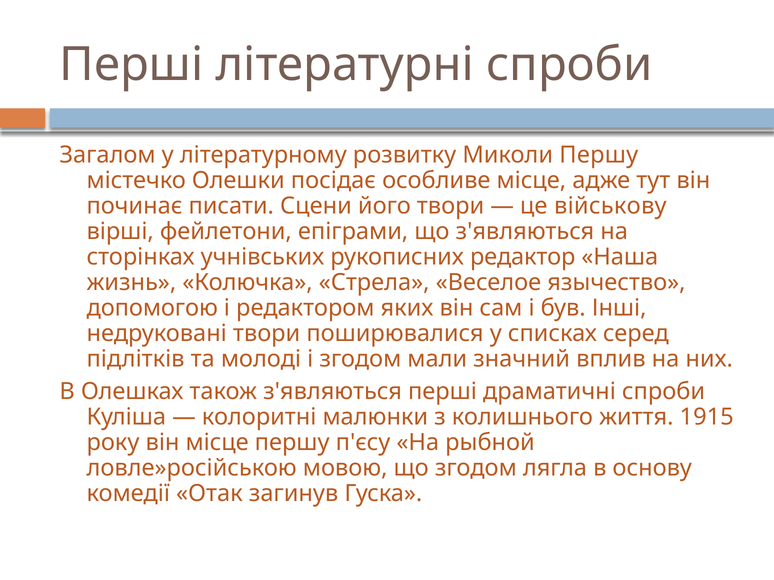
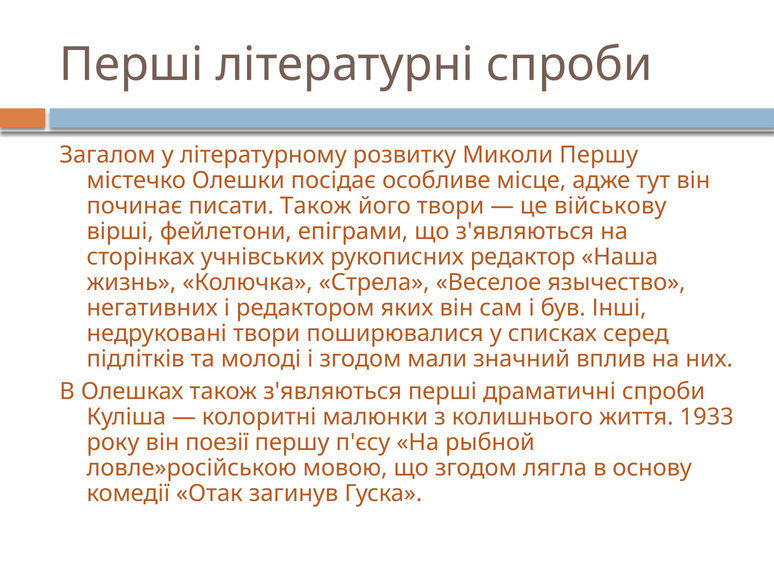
писати Сцени: Сцени -> Також (316, 206)
допомогою: допомогою -> негативних (152, 308)
1915: 1915 -> 1933 (707, 417)
він місце: місце -> поезії (217, 443)
